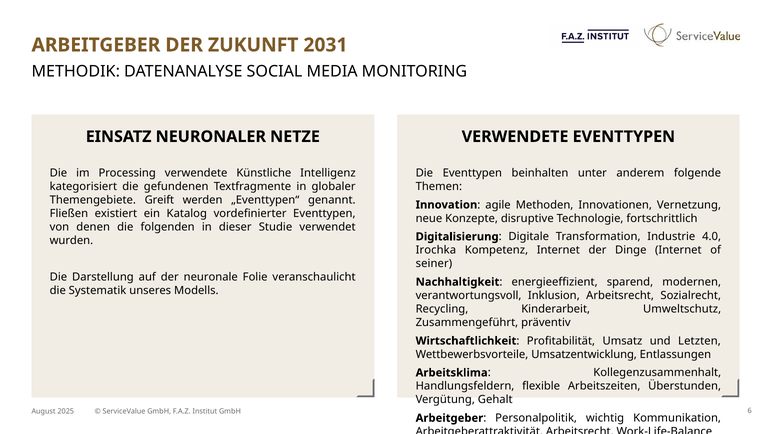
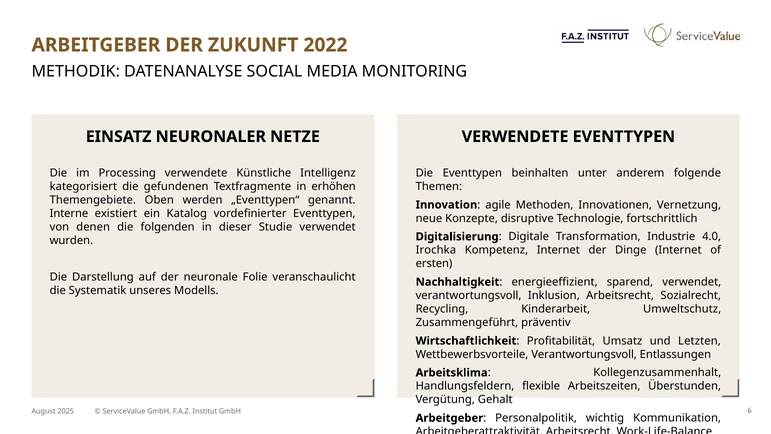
2031: 2031 -> 2022 (325, 45)
globaler: globaler -> erhöhen (334, 186)
Greift: Greift -> Oben (159, 200)
Fließen: Fließen -> Interne (69, 213)
seiner: seiner -> ersten (434, 263)
sparend modernen: modernen -> verwendet (692, 282)
Wettbewerbsvorteile Umsatzentwicklung: Umsatzentwicklung -> Verantwortungsvoll (584, 354)
